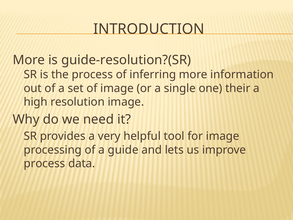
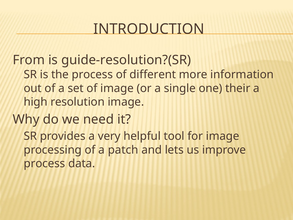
More: More -> From (29, 60)
inferring: inferring -> different (153, 75)
guide: guide -> patch (123, 150)
